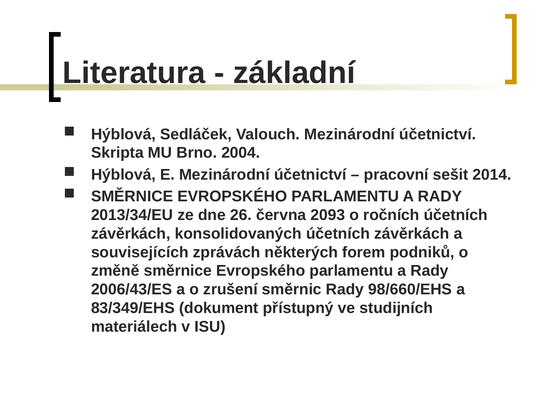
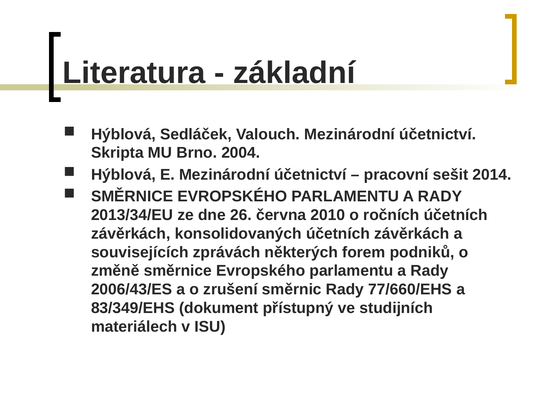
2093: 2093 -> 2010 (328, 215)
98/660/EHS: 98/660/EHS -> 77/660/EHS (410, 290)
